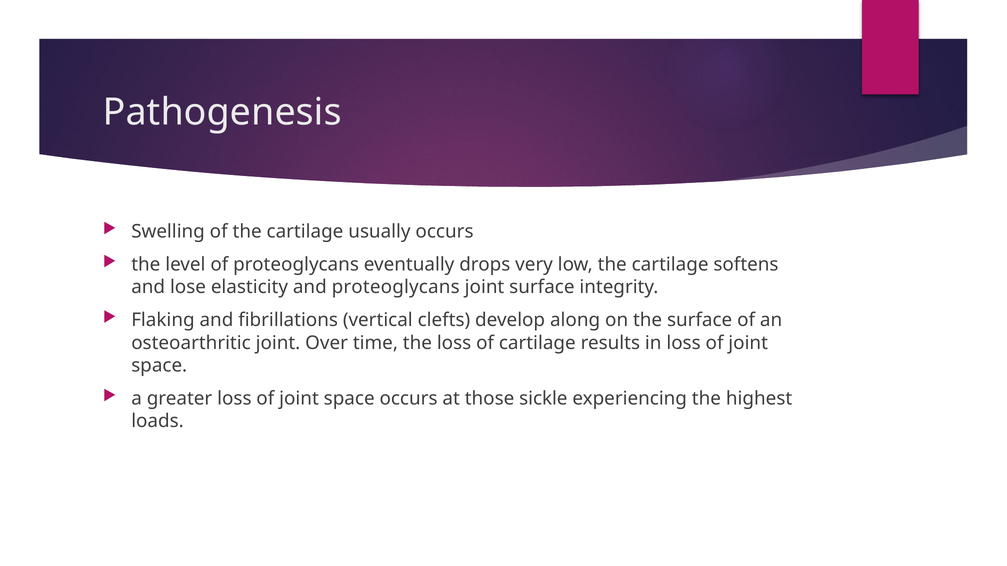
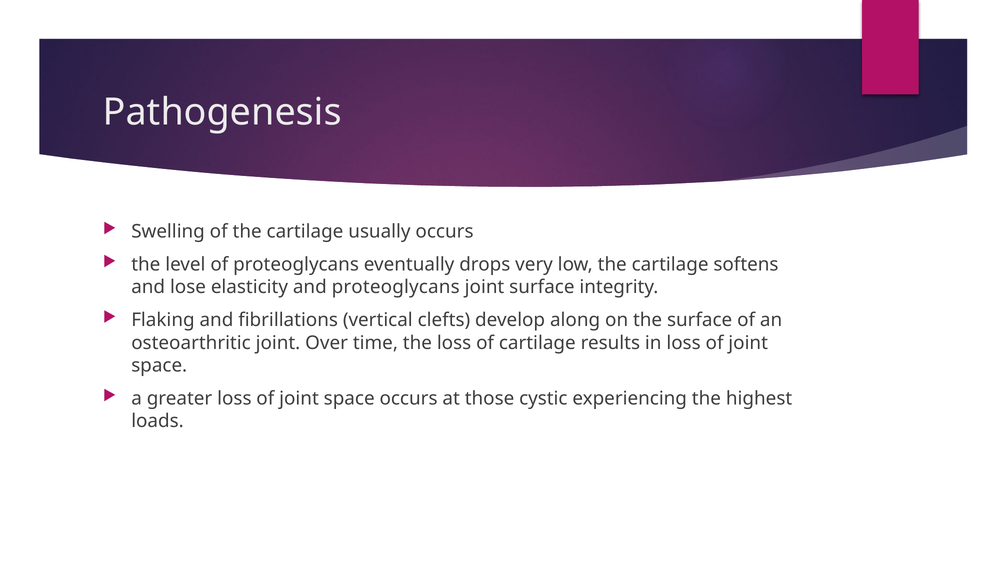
sickle: sickle -> cystic (543, 399)
